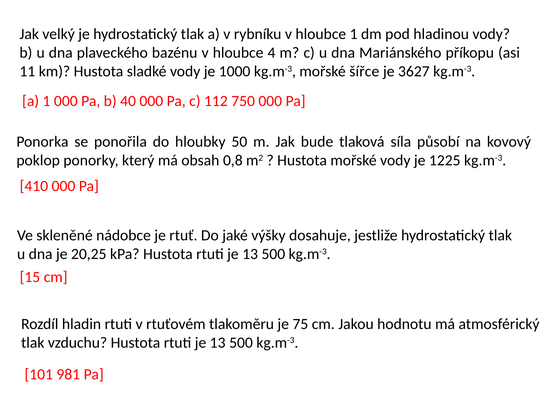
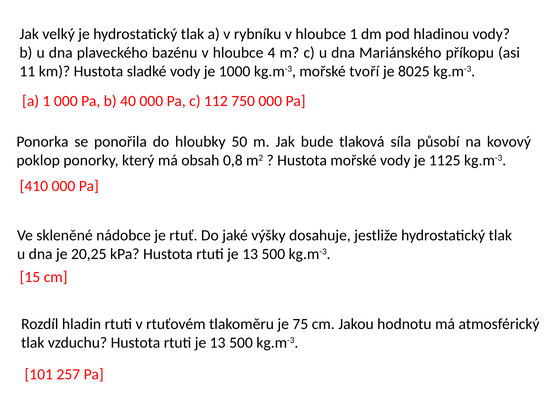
šířce: šířce -> tvoří (364, 71)
3627: 3627 -> 8025 (414, 71)
1225: 1225 -> 1125 (445, 160)
981: 981 -> 257 (68, 374)
